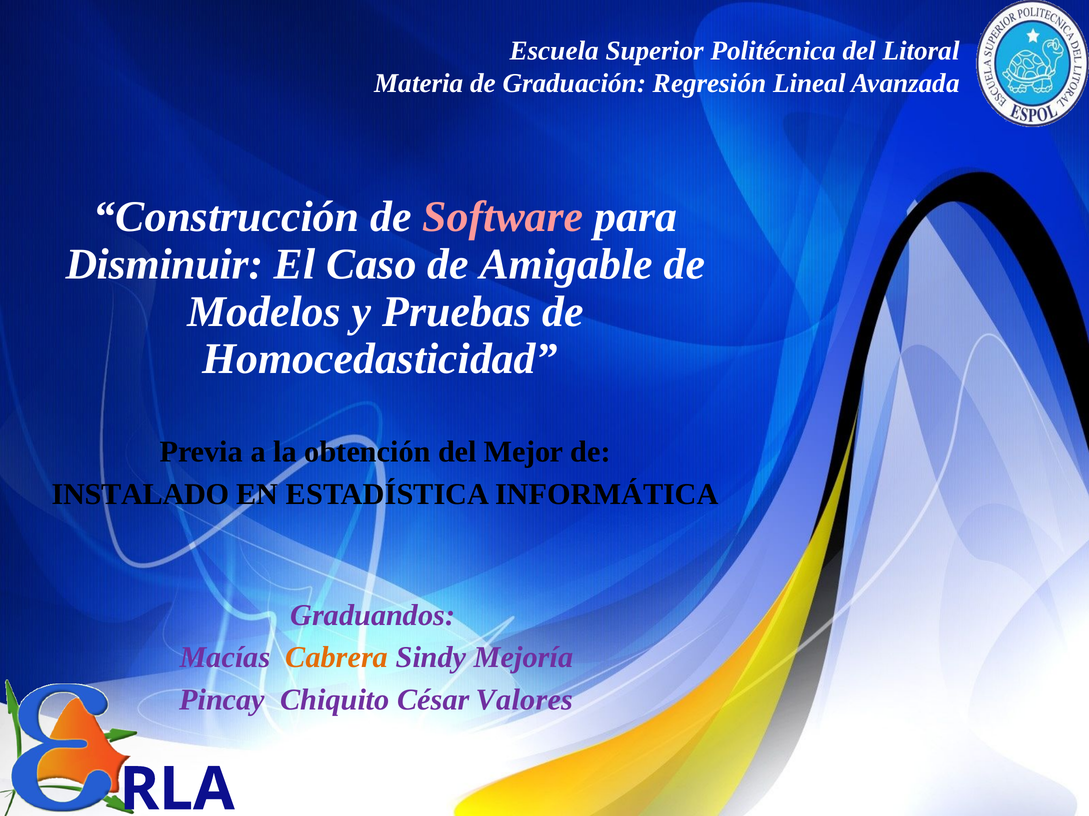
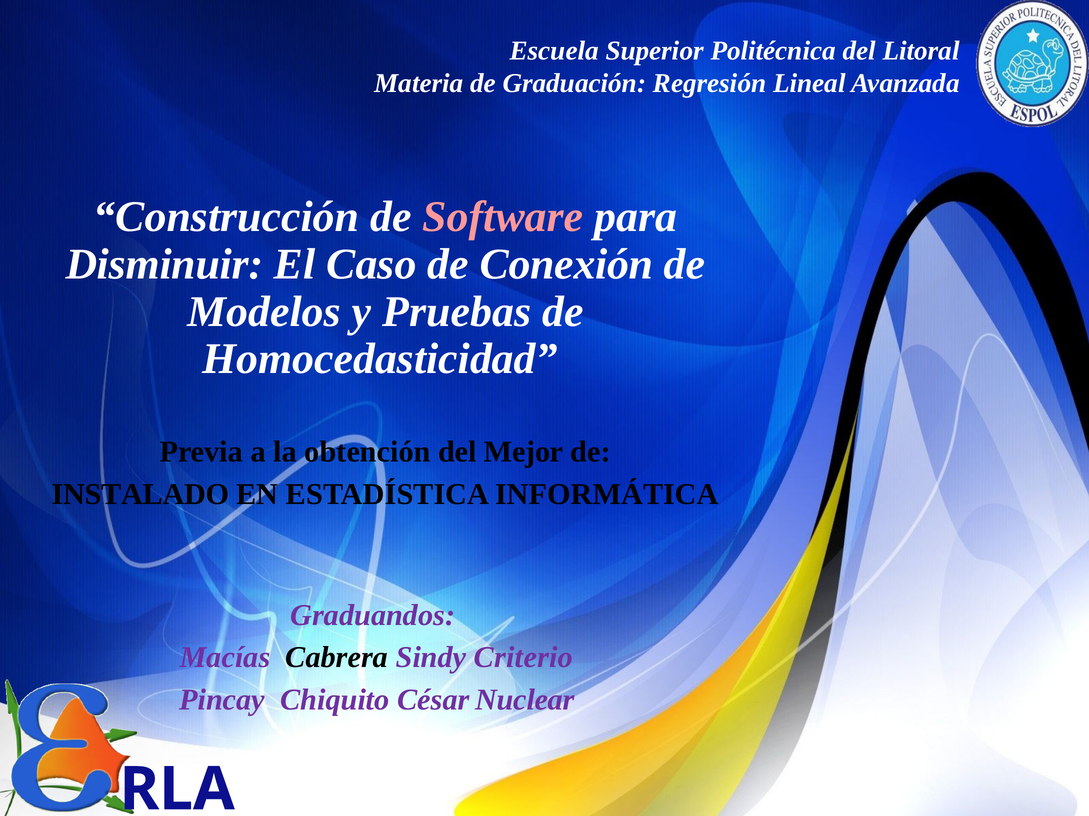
Amigable: Amigable -> Conexión (566, 265)
Cabrera colour: orange -> black (337, 658)
Mejoría: Mejoría -> Criterio (523, 658)
Valores: Valores -> Nuclear (525, 700)
